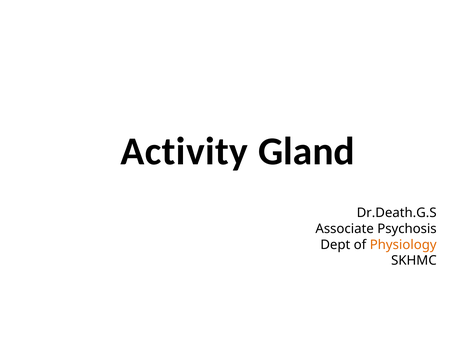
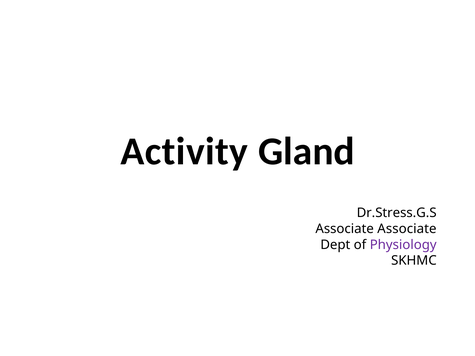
Dr.Death.G.S: Dr.Death.G.S -> Dr.Stress.G.S (397, 213)
Associate Psychosis: Psychosis -> Associate (407, 229)
Physiology colour: orange -> purple (403, 245)
